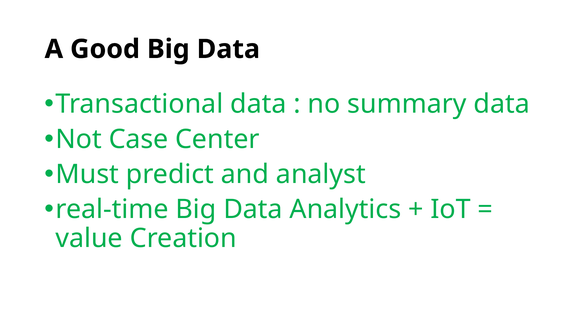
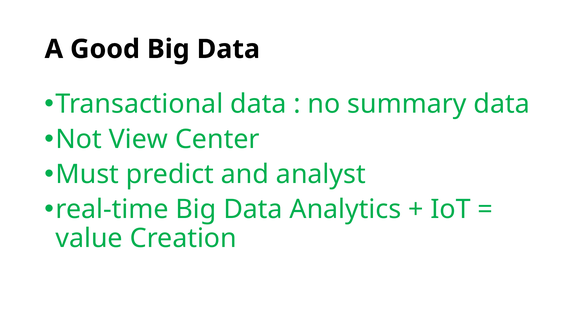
Case: Case -> View (138, 139)
